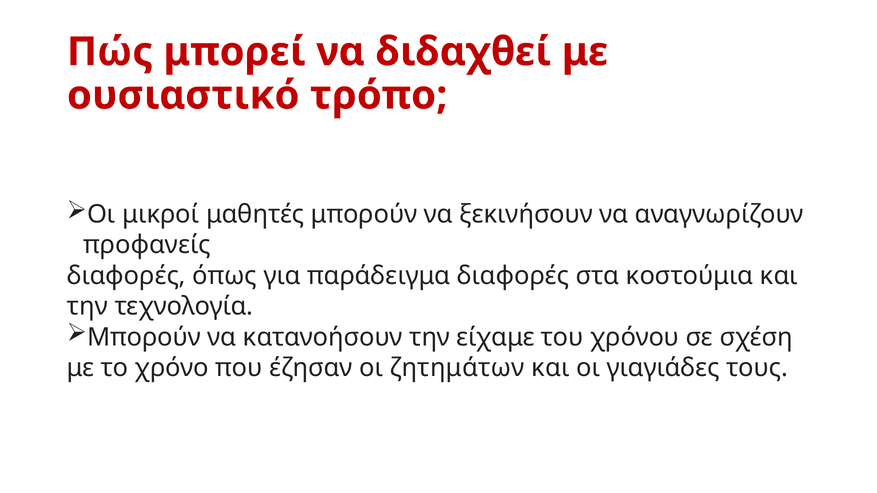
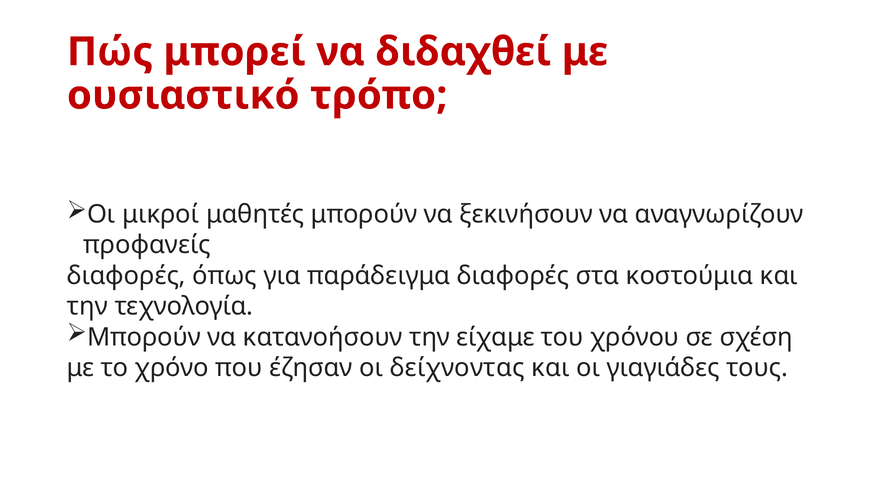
ζητημάτων: ζητημάτων -> δείχνοντας (457, 368)
